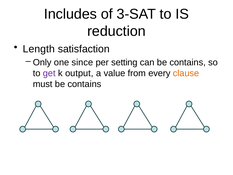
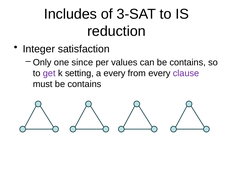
Length: Length -> Integer (39, 49)
setting: setting -> values (124, 62)
output: output -> setting (79, 73)
a value: value -> every (115, 73)
clause colour: orange -> purple (186, 73)
